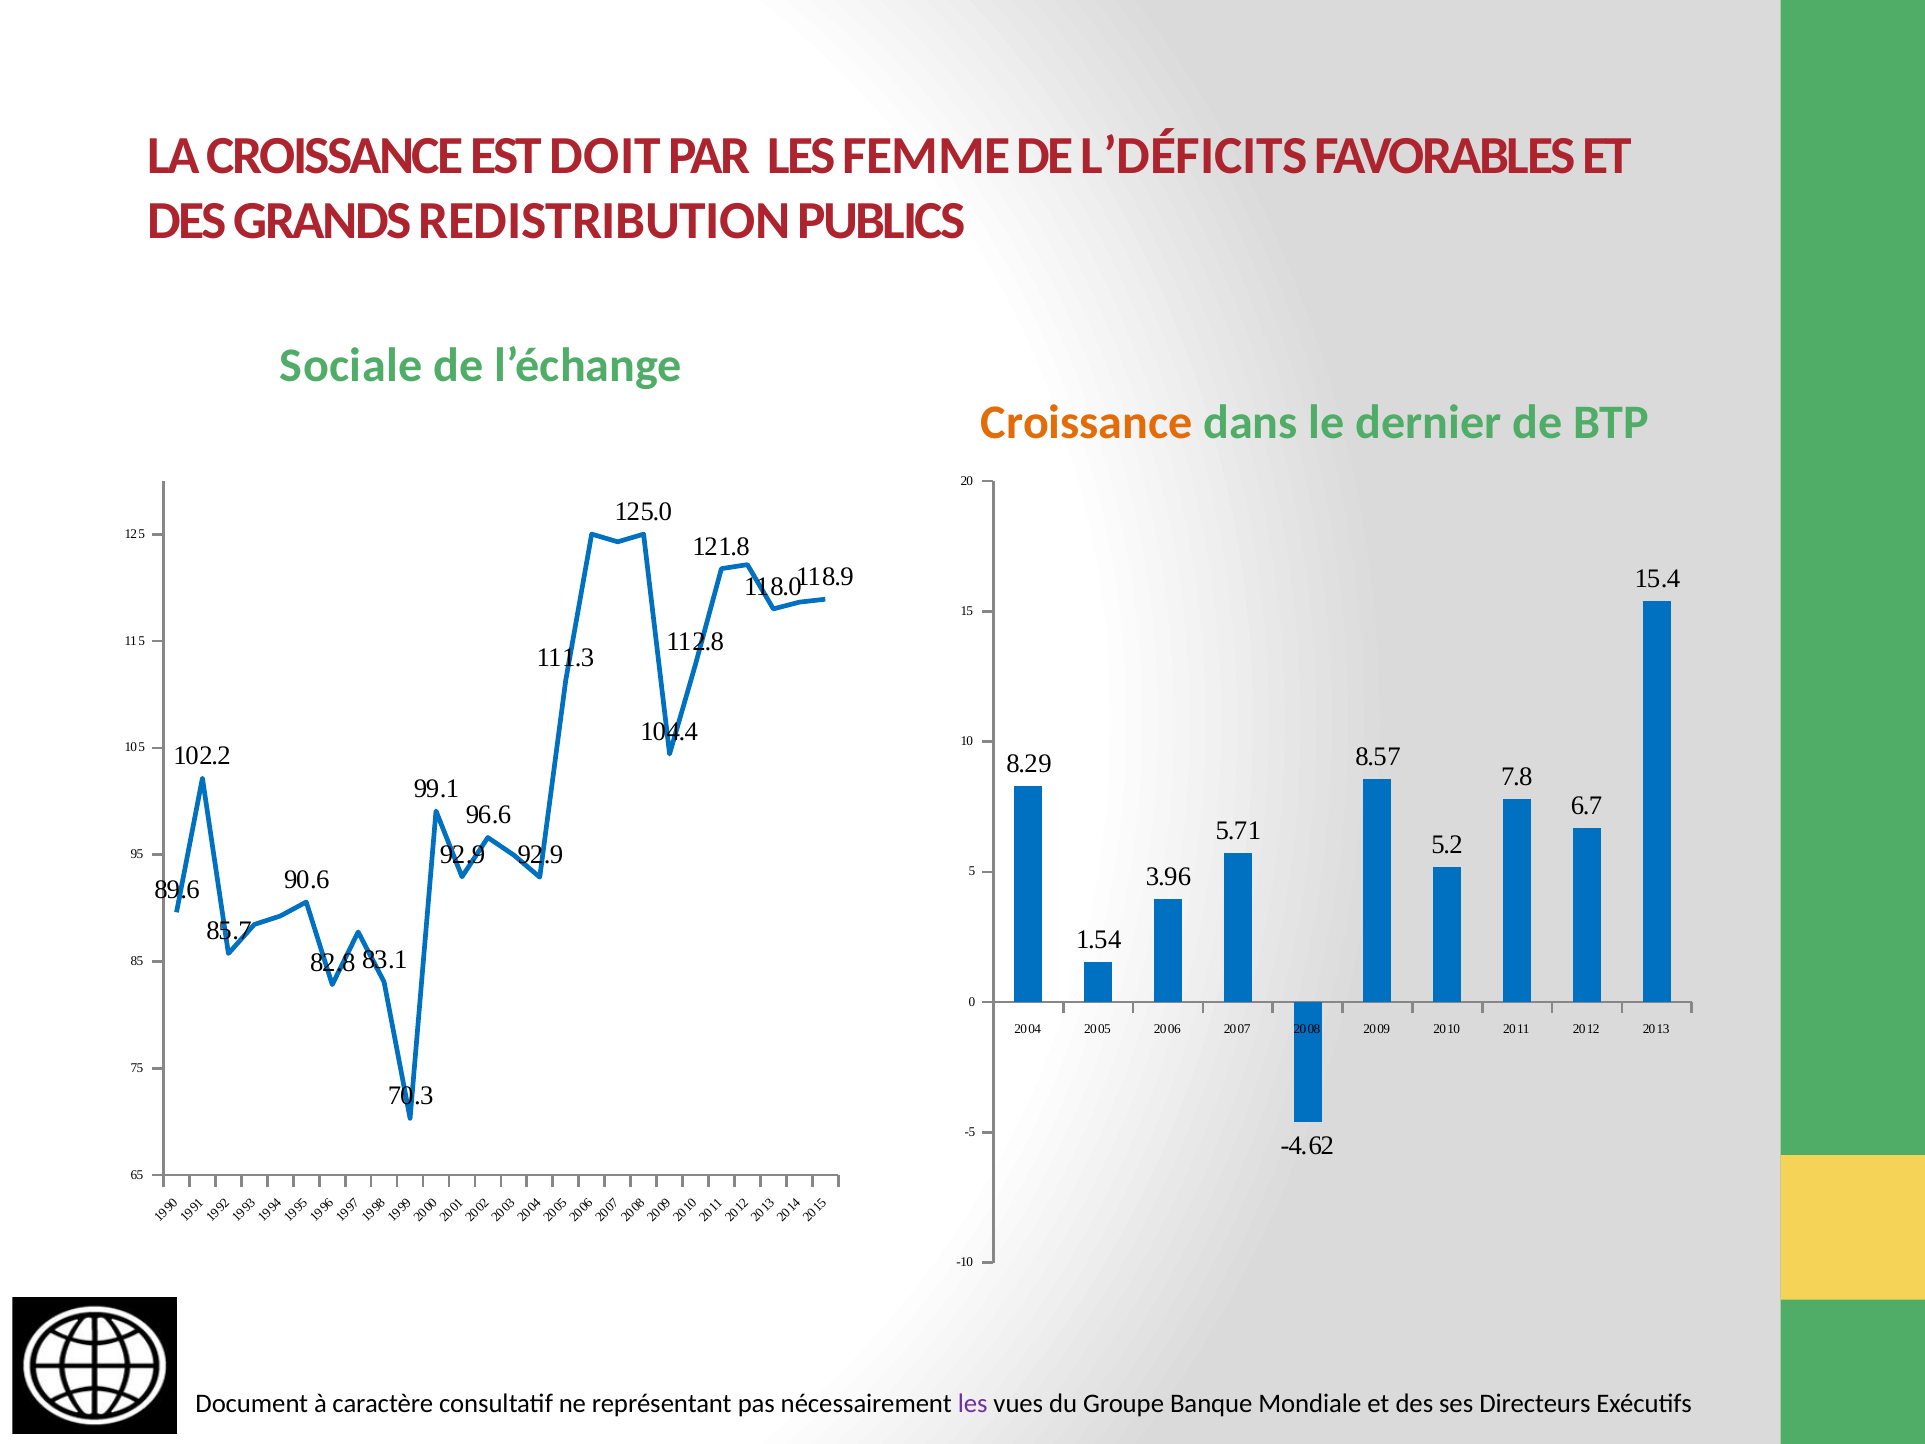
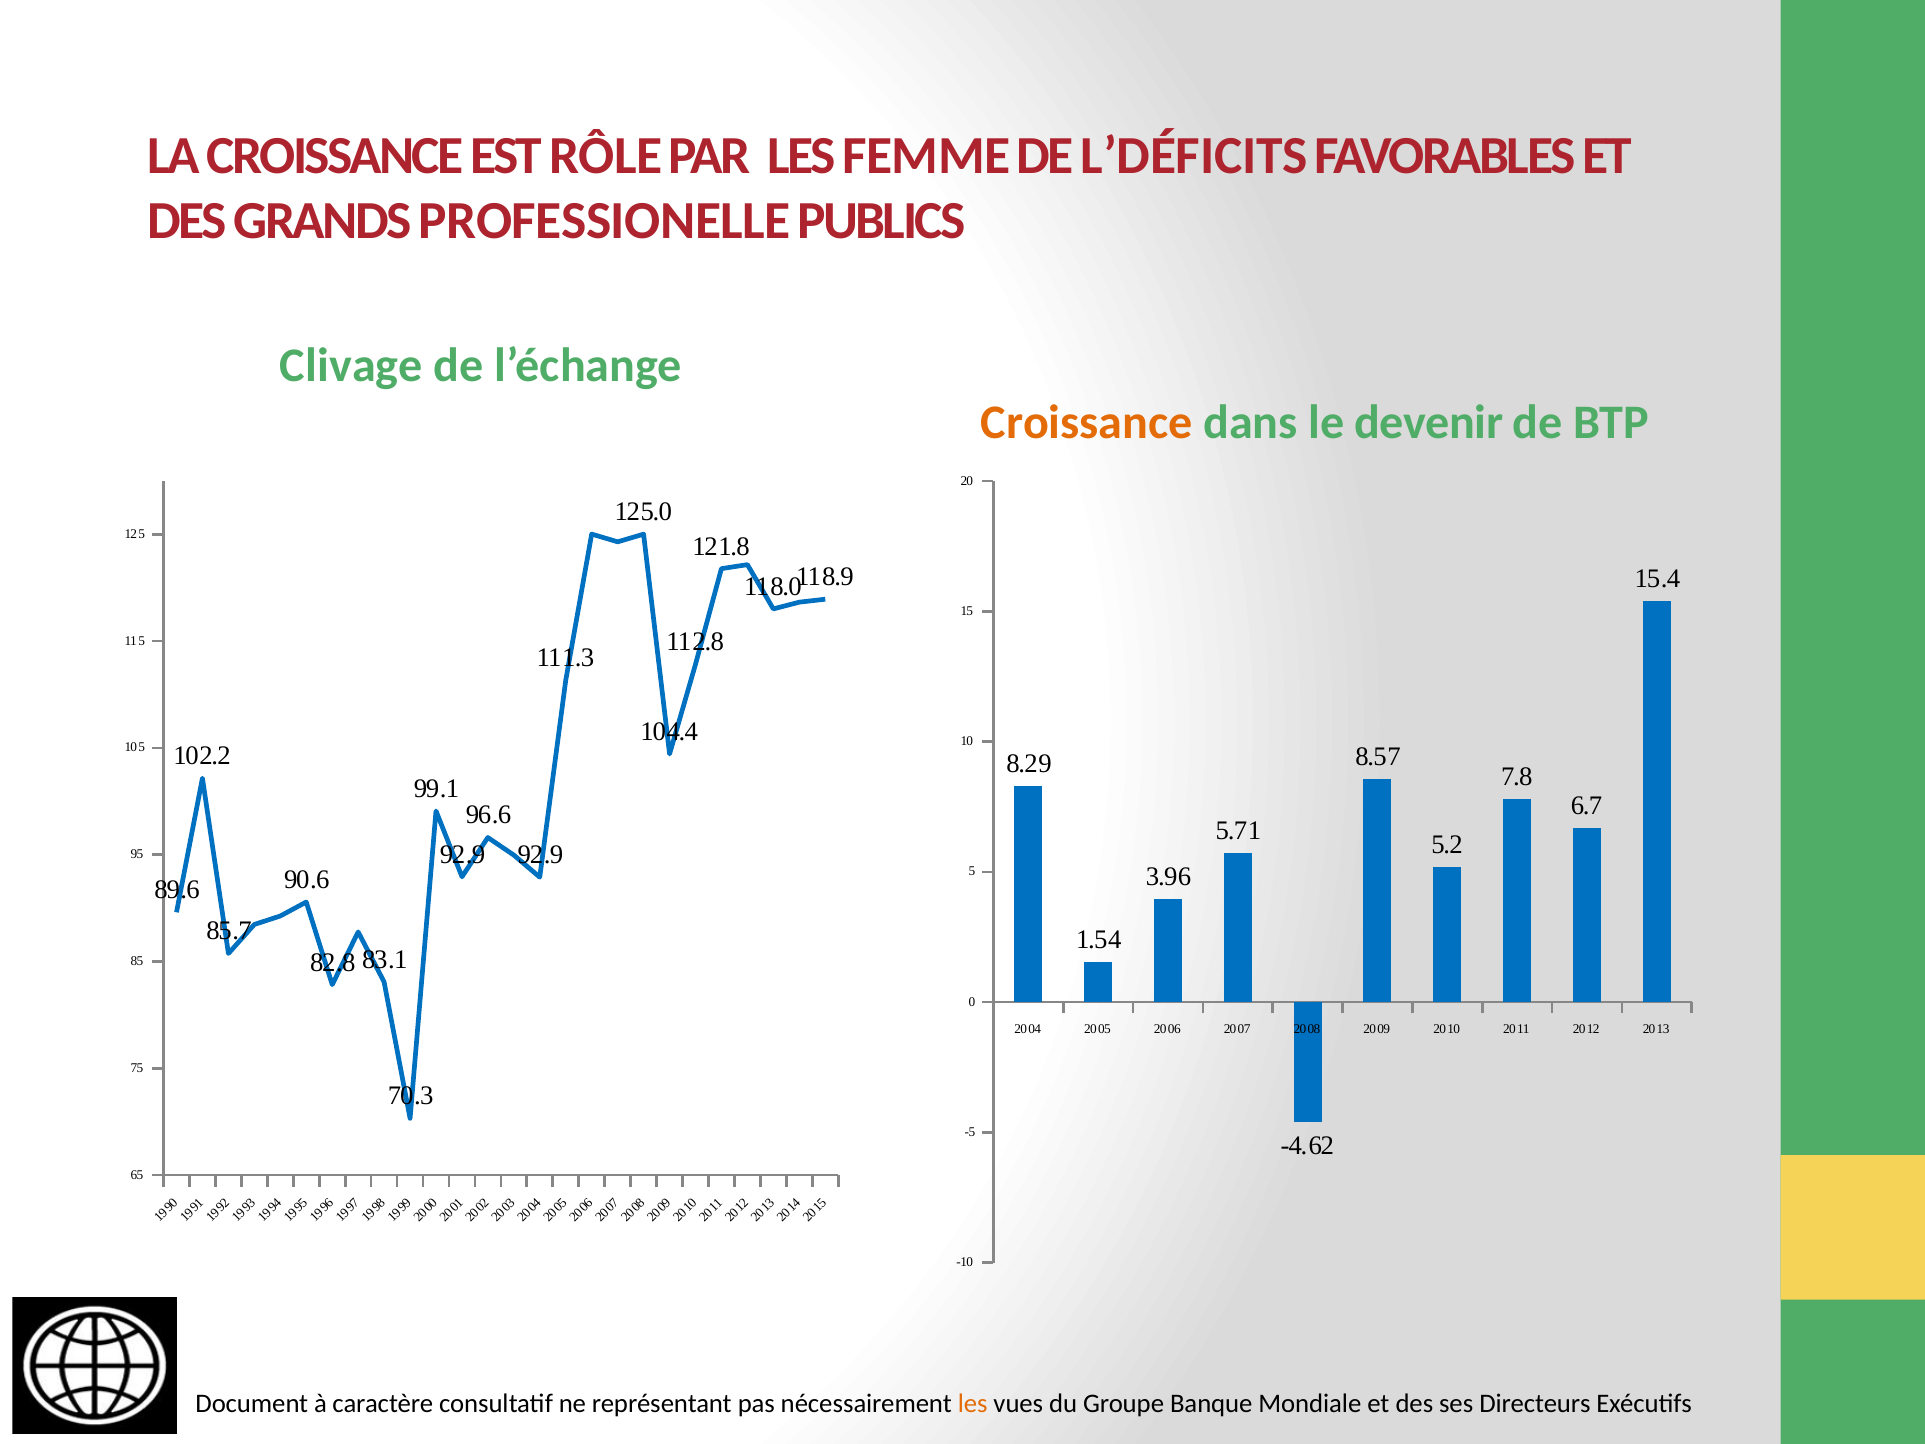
DOIT: DOIT -> RÔLE (606, 156)
REDISTRIBUTION: REDISTRIBUTION -> PROFESSIONELLE (605, 220)
Sociale: Sociale -> Clivage (351, 366)
dernier: dernier -> devenir (1429, 423)
les colour: purple -> orange (973, 1403)
